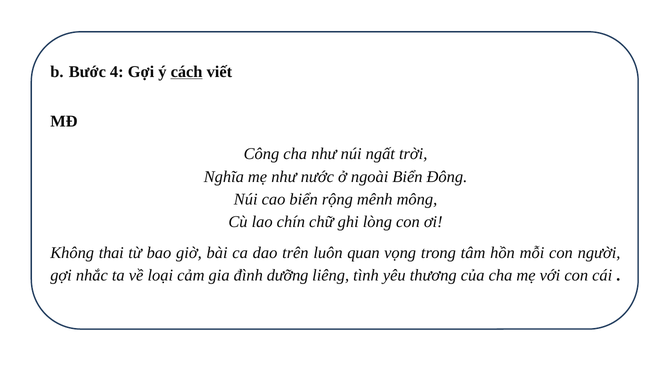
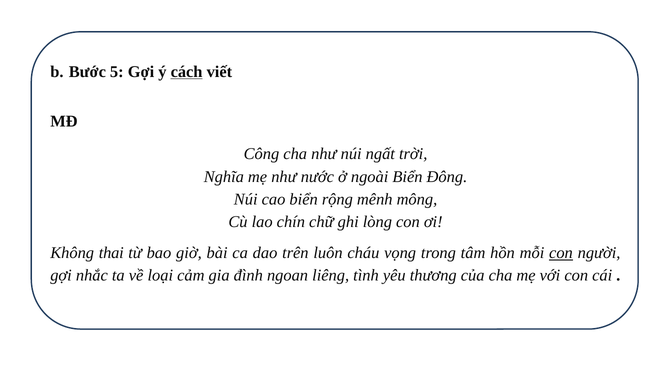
4: 4 -> 5 (117, 72)
quan: quan -> cháu (363, 253)
con underline: none -> present (561, 253)
dưỡng: dưỡng -> ngoan (288, 276)
